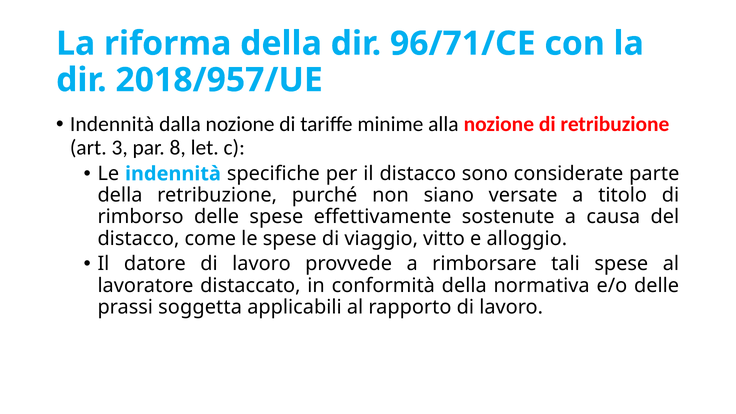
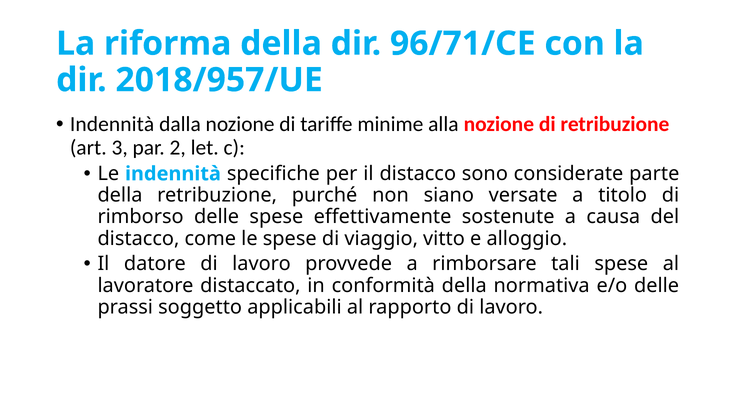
8: 8 -> 2 (178, 148)
soggetta: soggetta -> soggetto (200, 307)
